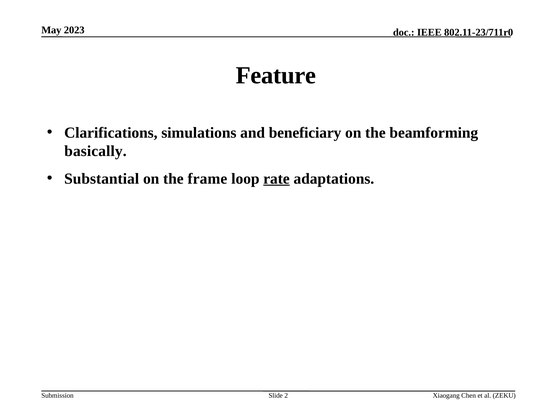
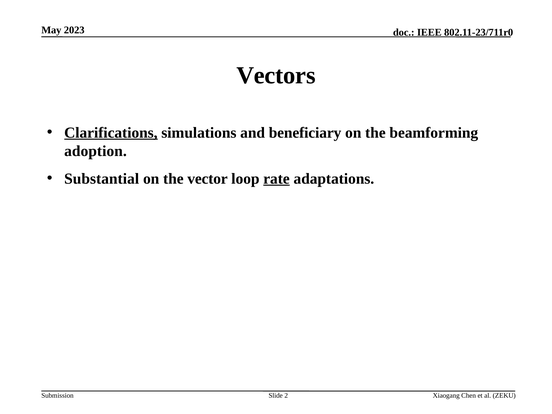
Feature: Feature -> Vectors (276, 75)
Clarifications underline: none -> present (111, 133)
basically: basically -> adoption (95, 151)
frame: frame -> vector (208, 179)
